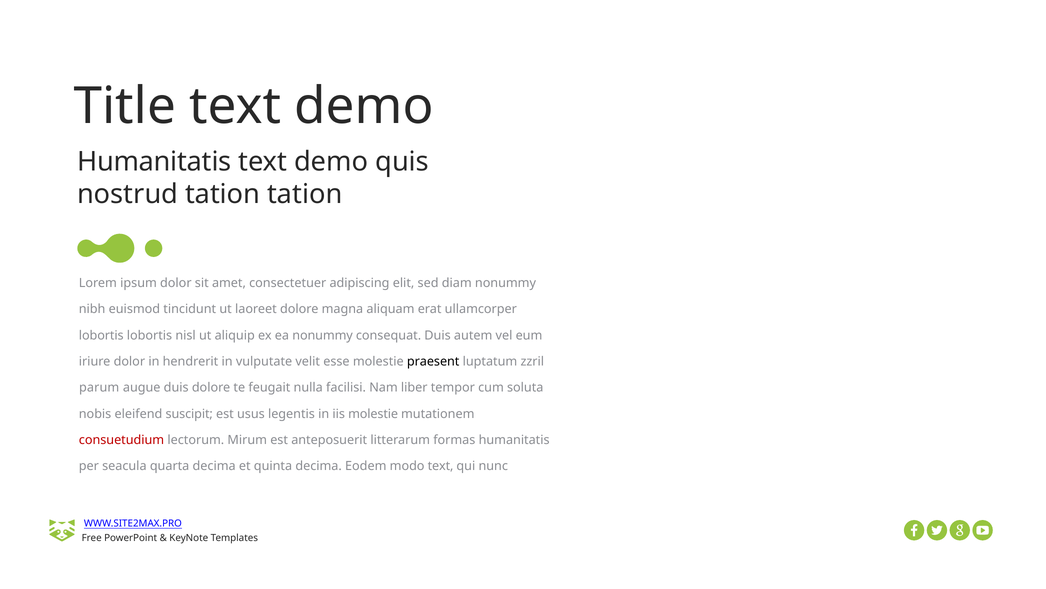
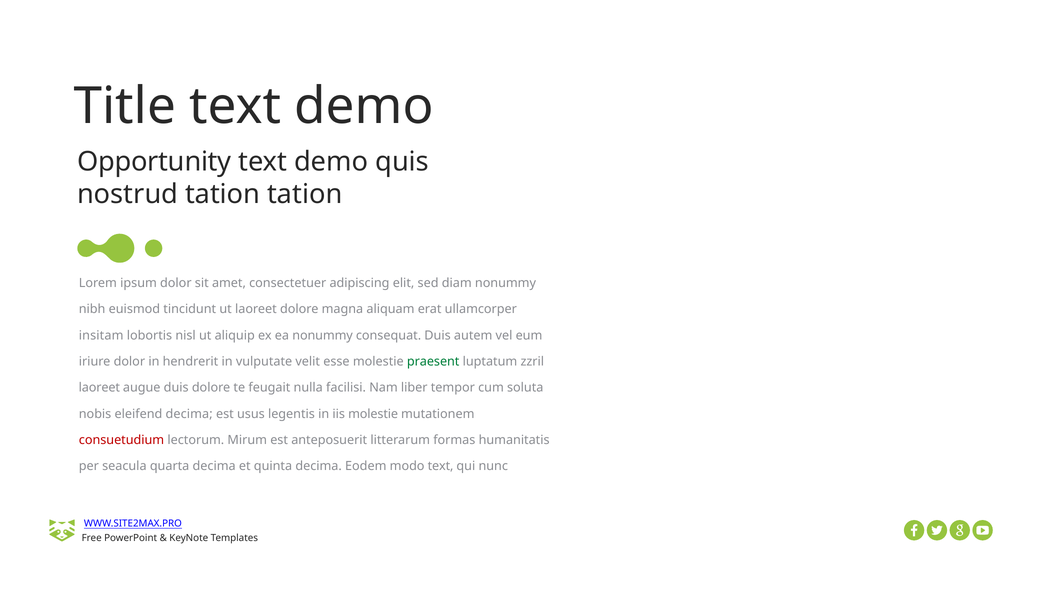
Humanitatis: Humanitatis -> Opportunity (154, 161)
lobortis: lobortis -> insitam (101, 335)
praesent colour: black -> green (433, 361)
parum: parum -> laoreet (99, 387)
eleifend suscipit: suscipit -> decima (189, 413)
